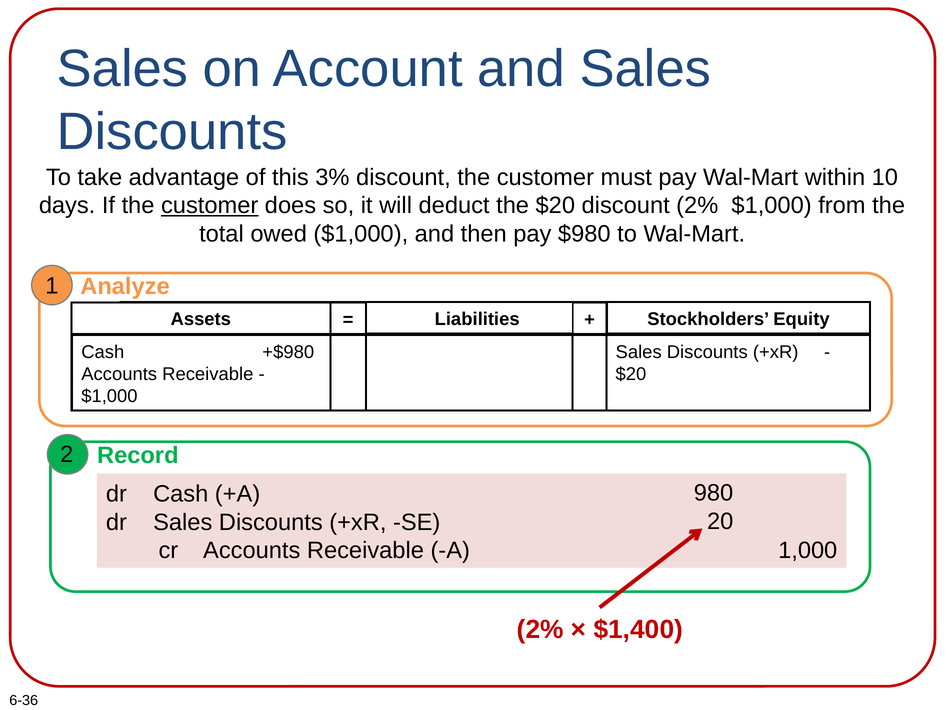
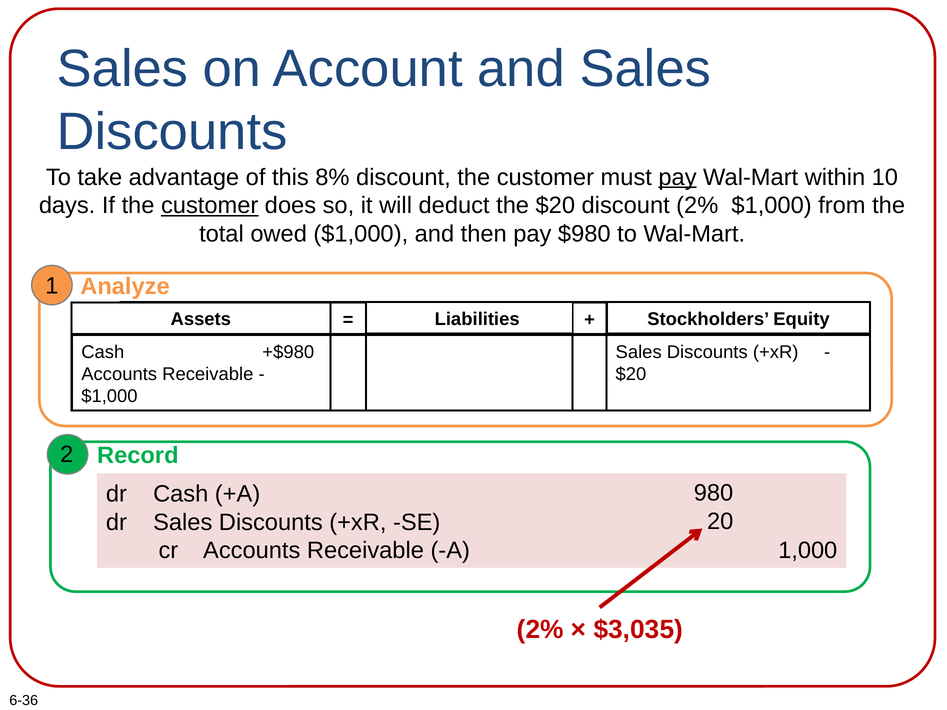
3%: 3% -> 8% (332, 177)
pay underline: none -> present (678, 177)
$1,400: $1,400 -> $3,035 (638, 630)
